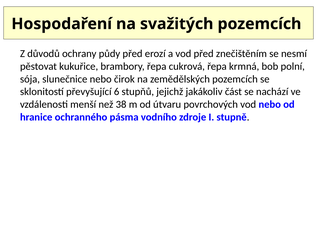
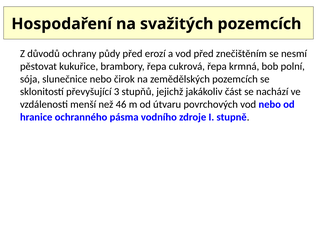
6: 6 -> 3 (117, 92)
38: 38 -> 46 (121, 104)
